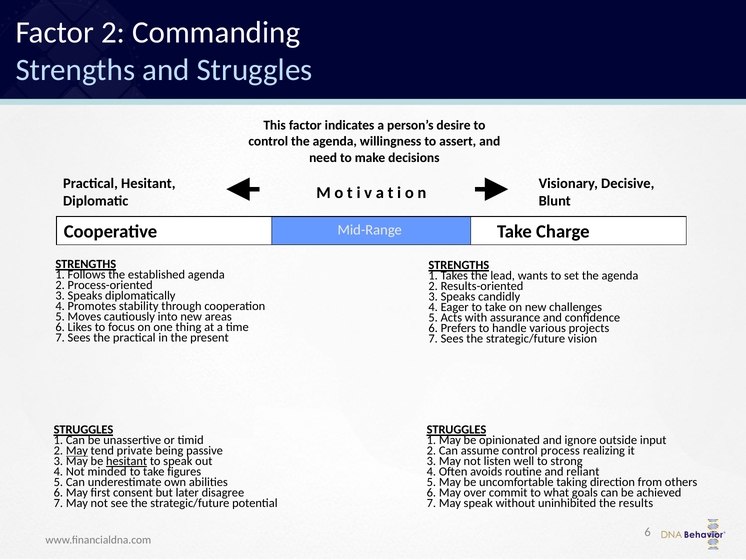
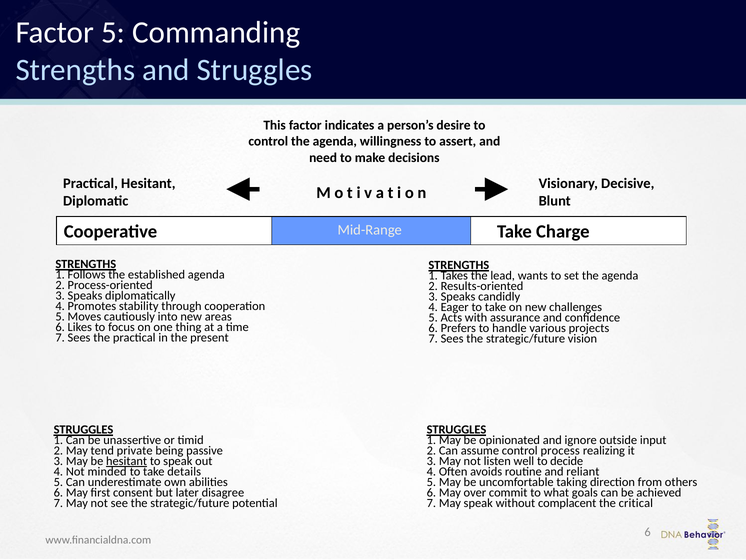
Factor 2: 2 -> 5 (113, 32)
May underline: present -> none (77, 450)
strong: strong -> decide (567, 461)
figures: figures -> details (184, 471)
uninhibited: uninhibited -> complacent (567, 503)
results: results -> critical (636, 503)
